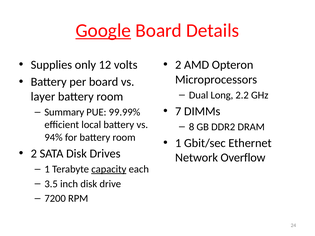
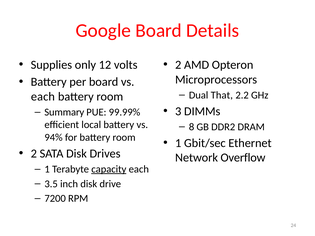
Google underline: present -> none (103, 30)
Long: Long -> That (222, 95)
layer: layer -> each (43, 97)
7: 7 -> 3 (178, 111)
